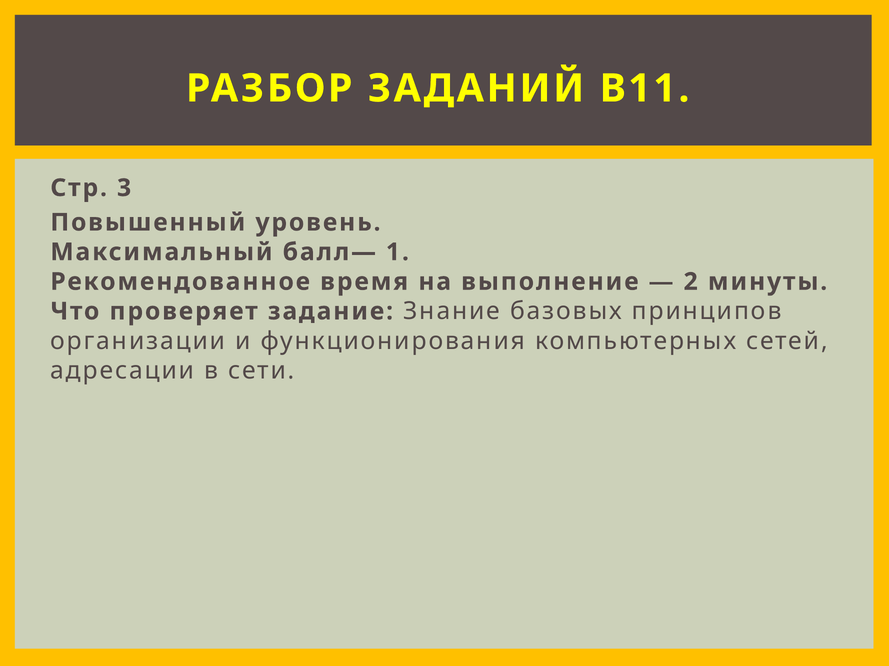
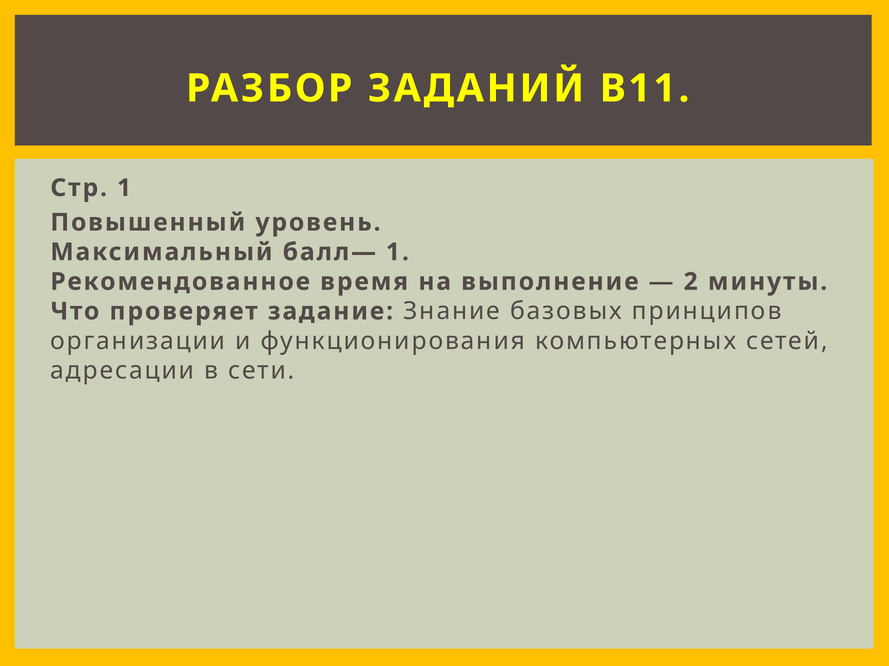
Стр 3: 3 -> 1 (124, 188)
